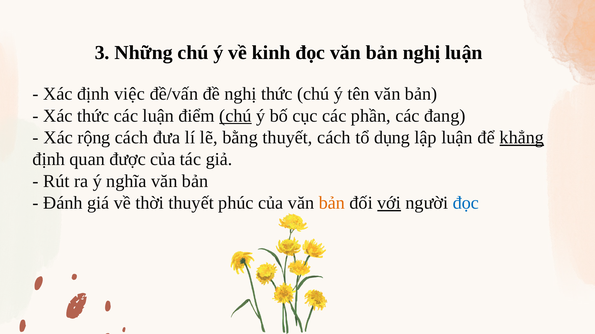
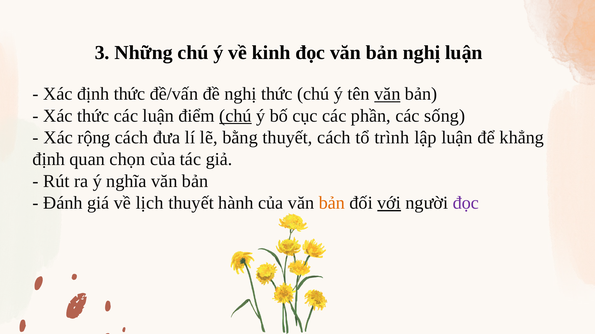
định việc: việc -> thức (130, 94)
văn underline: none -> present (387, 94)
đang: đang -> sống (445, 116)
dụng: dụng -> trình (392, 138)
khẳng underline: present -> none (522, 138)
được: được -> chọn (127, 160)
thời: thời -> lịch (150, 203)
phúc: phúc -> hành (236, 203)
đọc colour: blue -> purple (466, 203)
